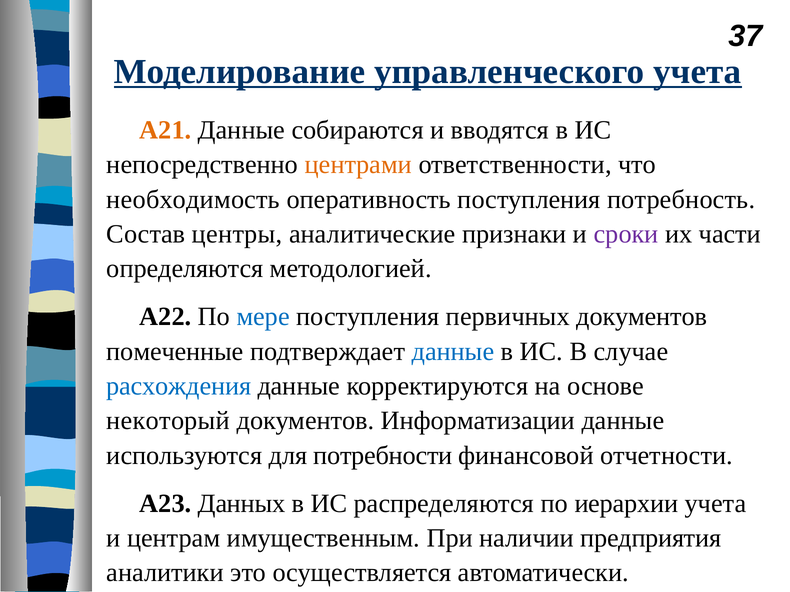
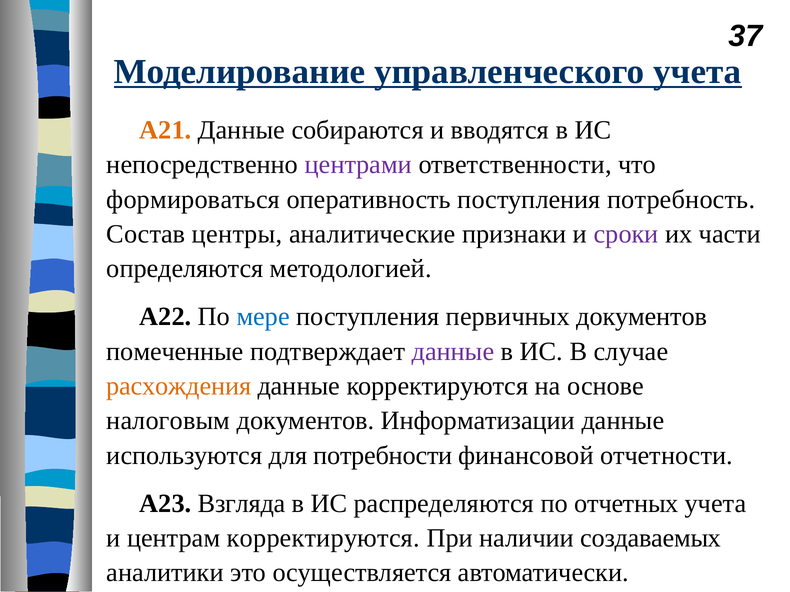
центрами colour: orange -> purple (358, 165)
необходимость: необходимость -> формироваться (193, 200)
данные colour: blue -> purple (453, 352)
расхождения colour: blue -> orange (179, 386)
некоторый: некоторый -> налоговым (168, 421)
Данных: Данных -> Взгляда (242, 504)
иерархии: иерархии -> отчетных (627, 504)
центрам имущественным: имущественным -> корректируются (323, 538)
предприятия: предприятия -> создаваемых (651, 538)
